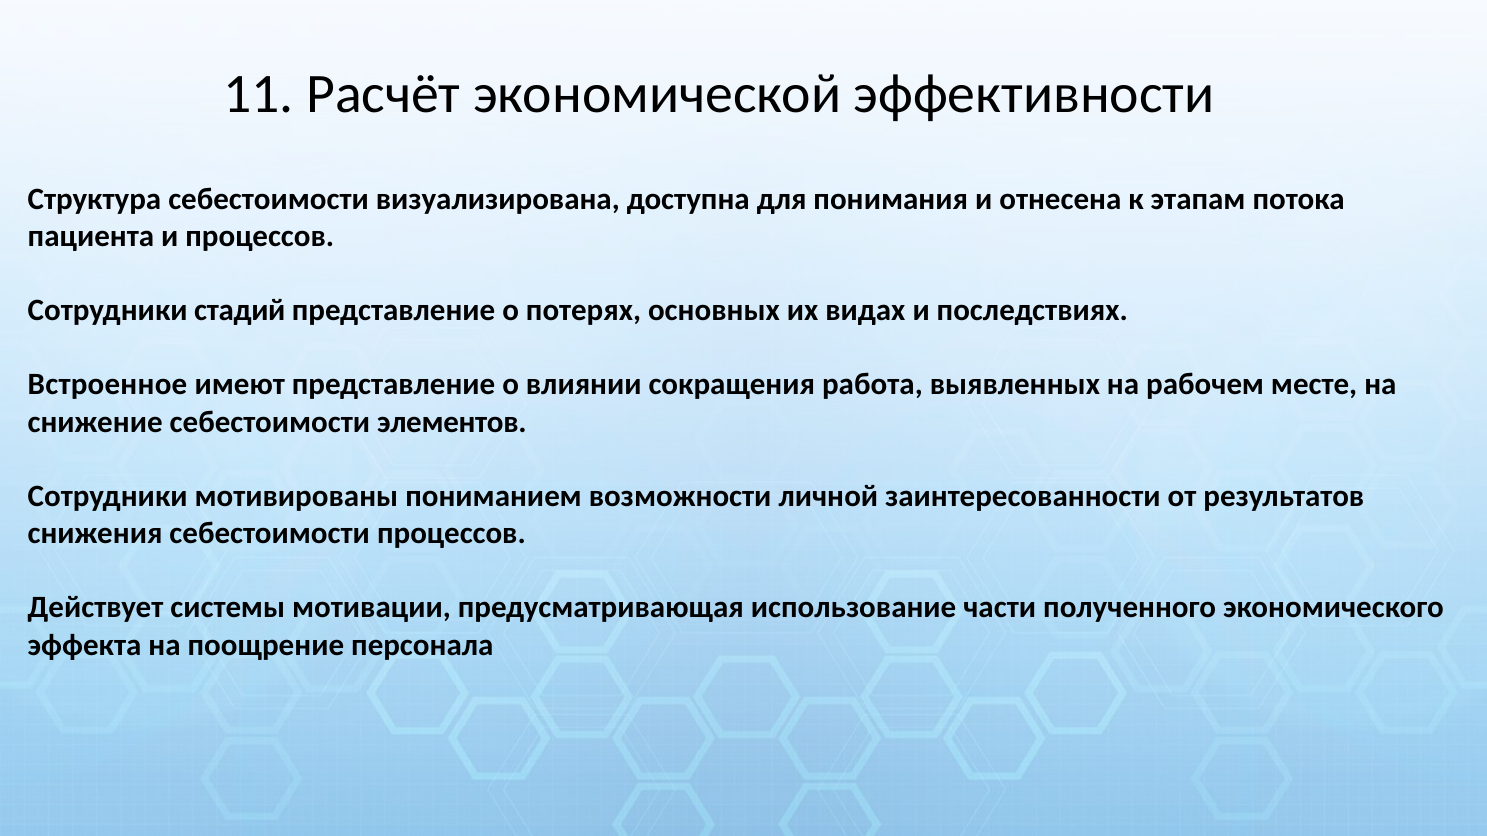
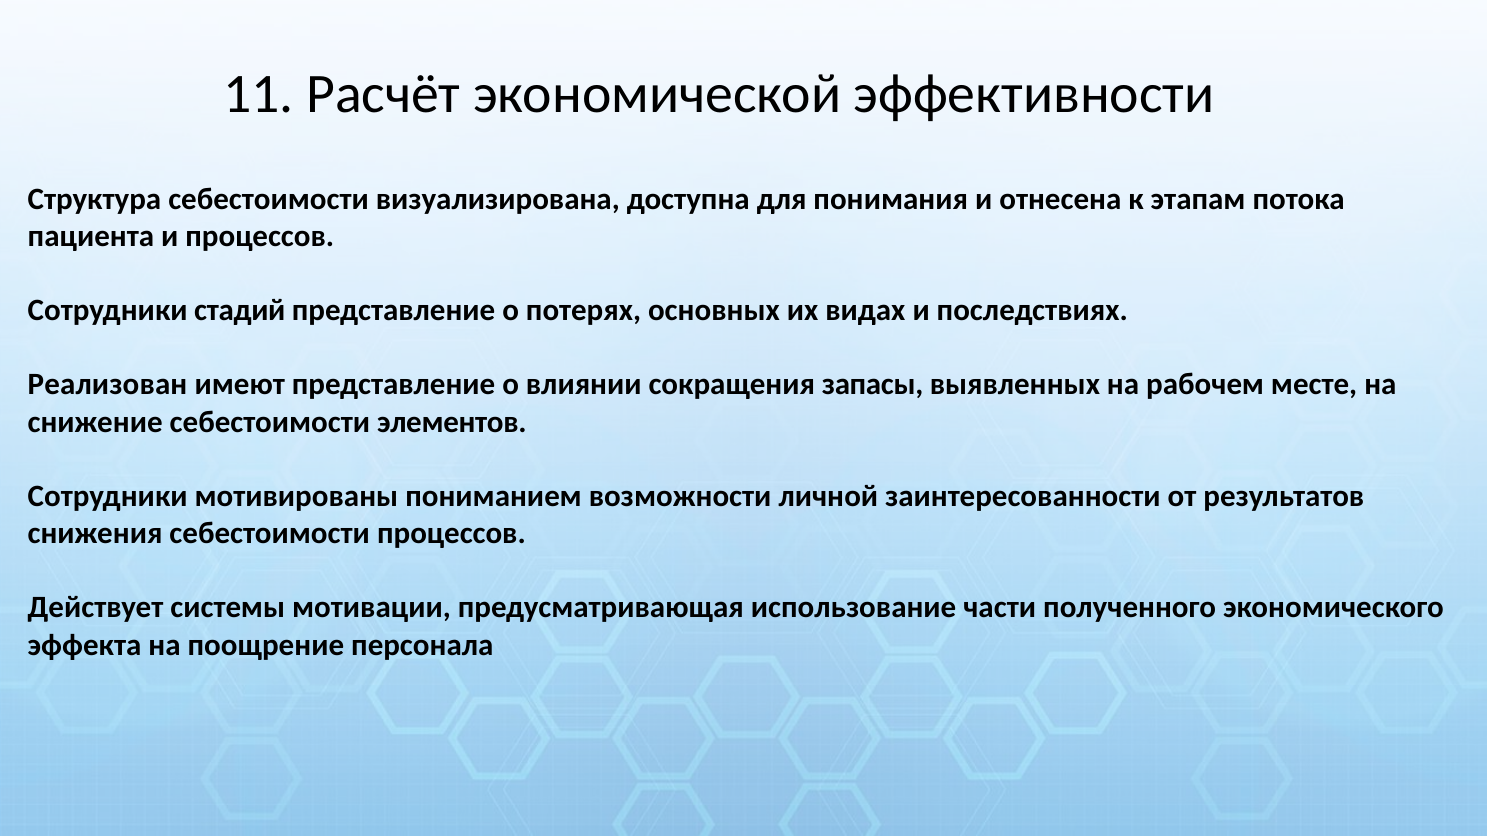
Встроенное: Встроенное -> Реализован (108, 385)
работа: работа -> запасы (873, 385)
